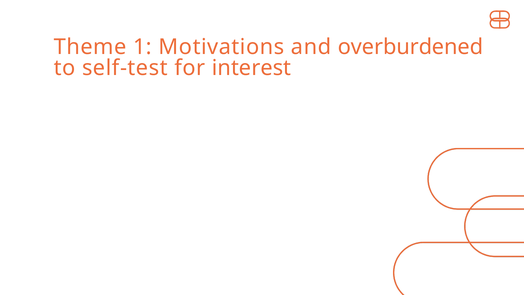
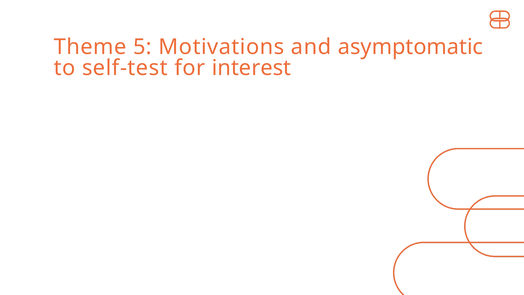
1: 1 -> 5 (142, 47)
overburdened: overburdened -> asymptomatic (411, 47)
